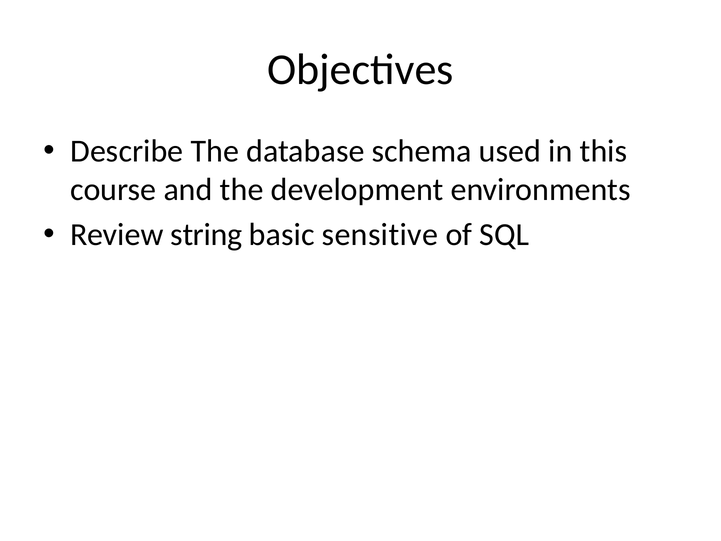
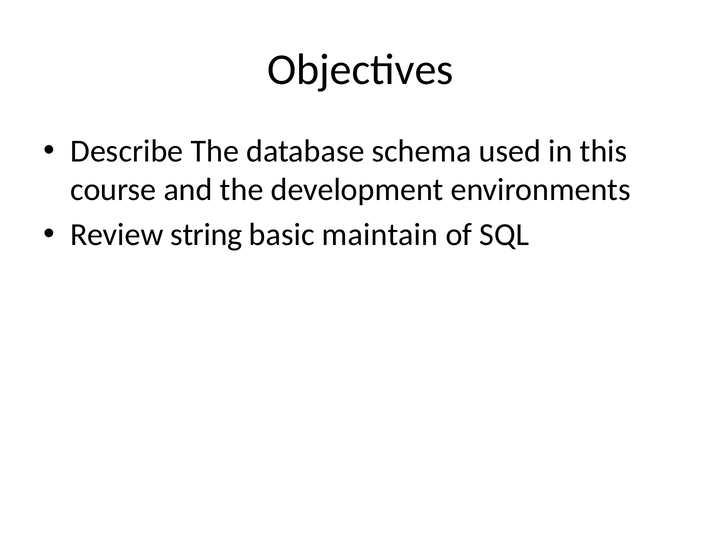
sensitive: sensitive -> maintain (380, 235)
